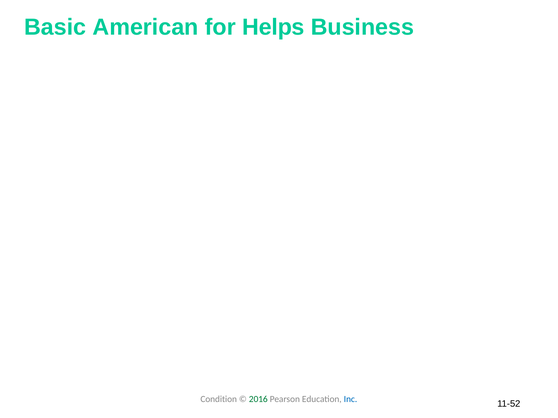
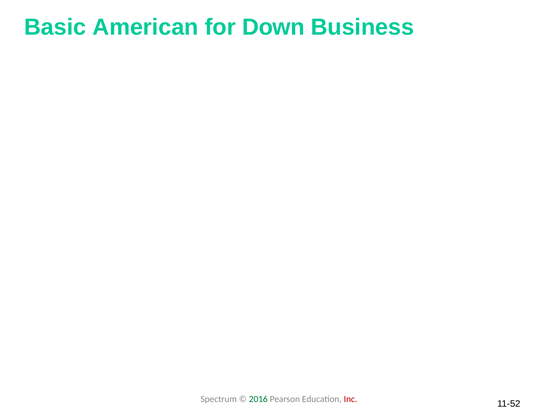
Helps: Helps -> Down (273, 27)
Condition: Condition -> Spectrum (219, 400)
Inc colour: blue -> red (350, 400)
